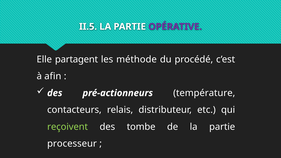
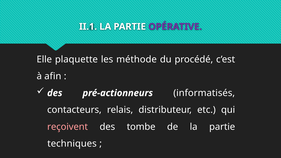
II.5: II.5 -> II.1 (88, 27)
partagent: partagent -> plaquette (76, 59)
température: température -> informatisés (204, 93)
reçoivent colour: light green -> pink (68, 127)
processeur: processeur -> techniques (72, 144)
